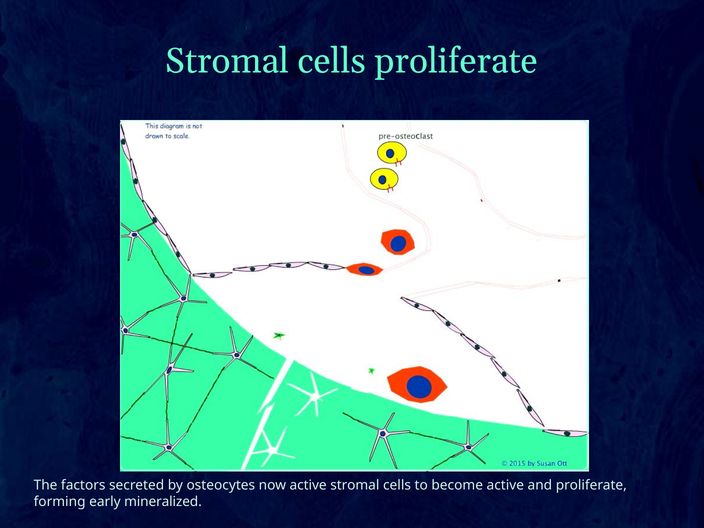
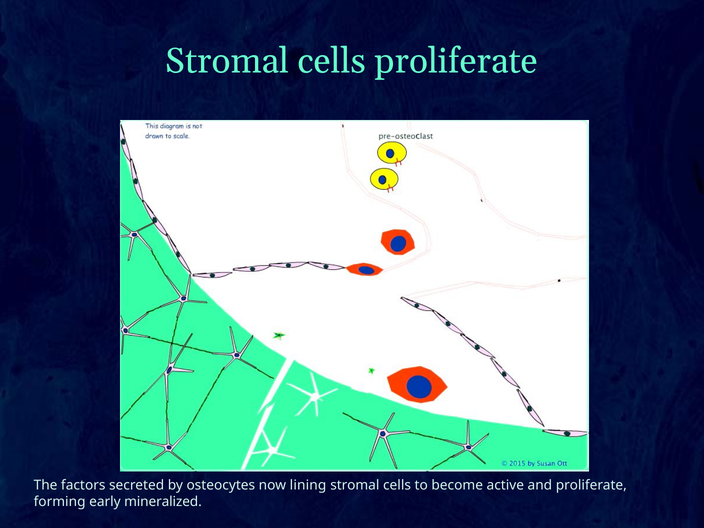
now active: active -> lining (308, 485)
